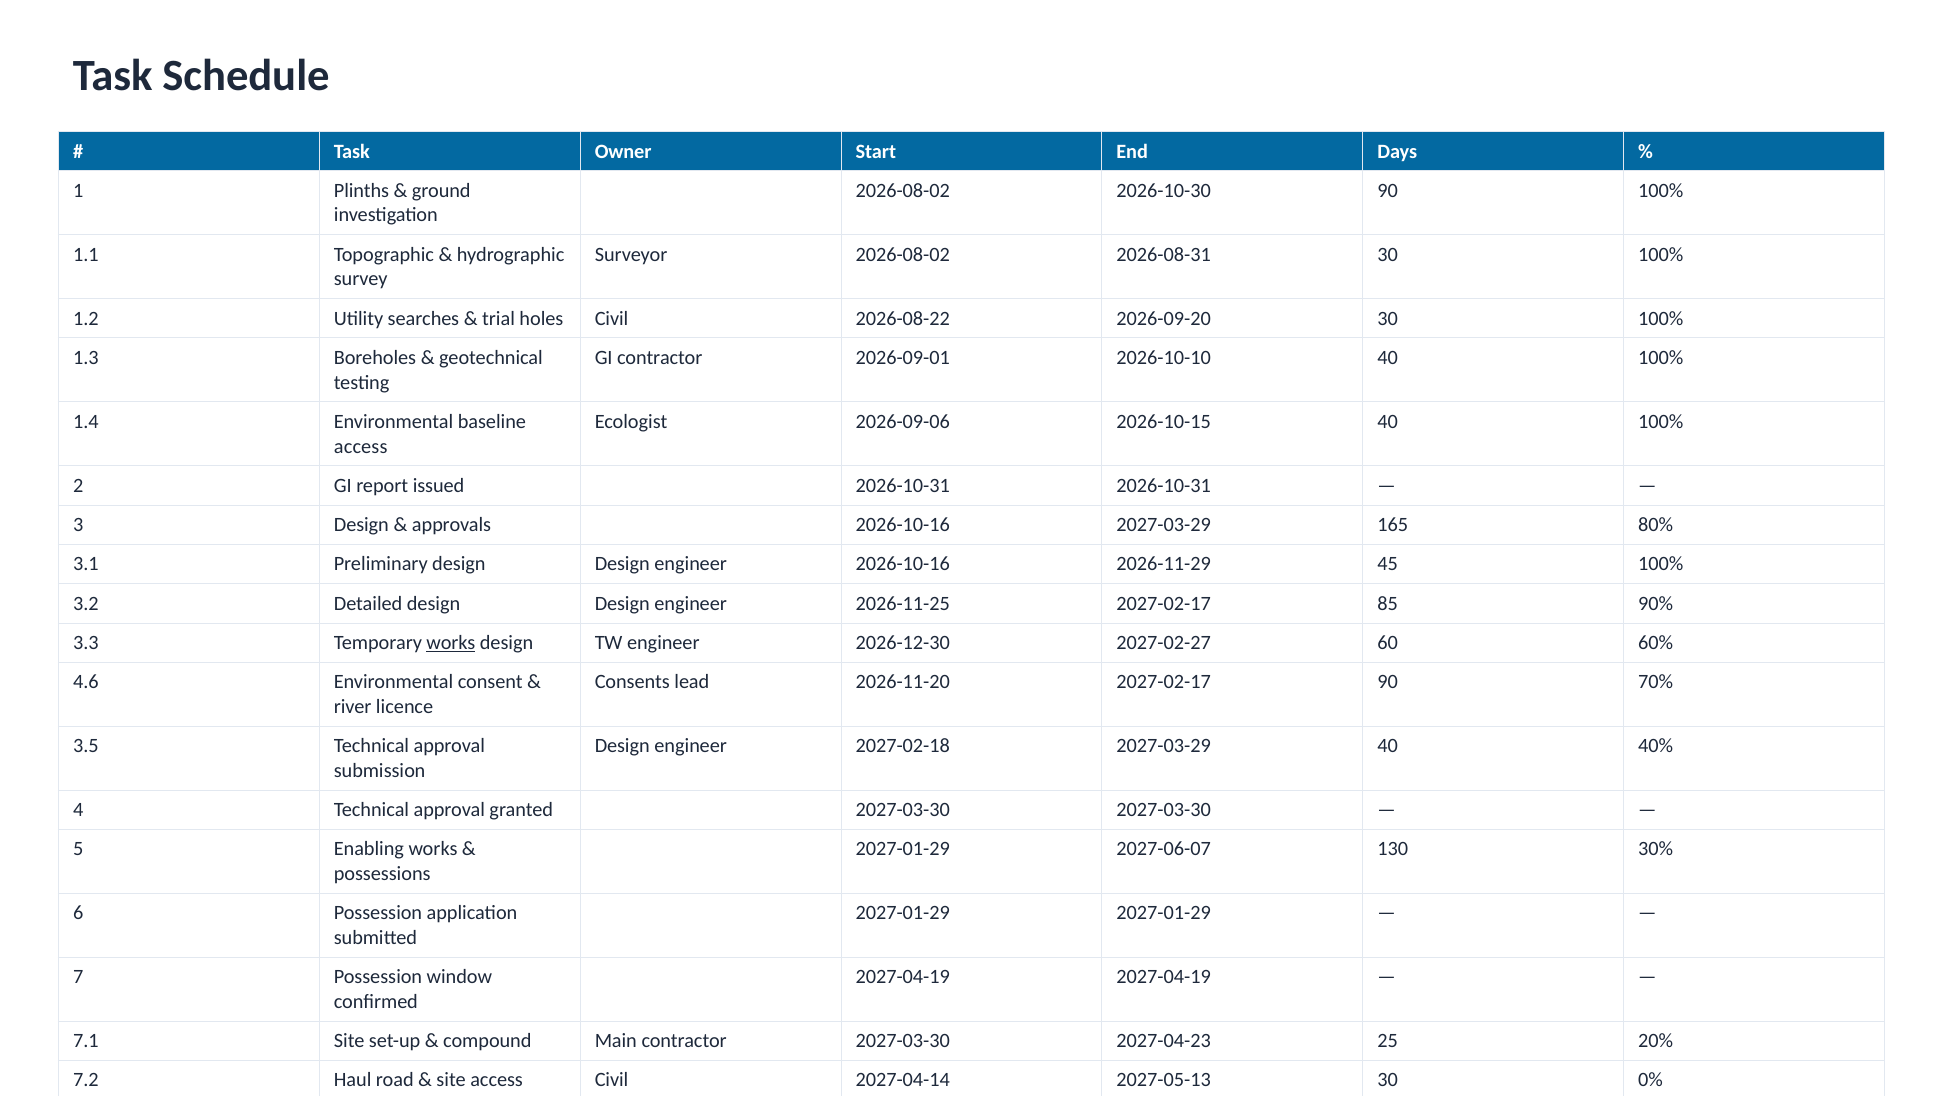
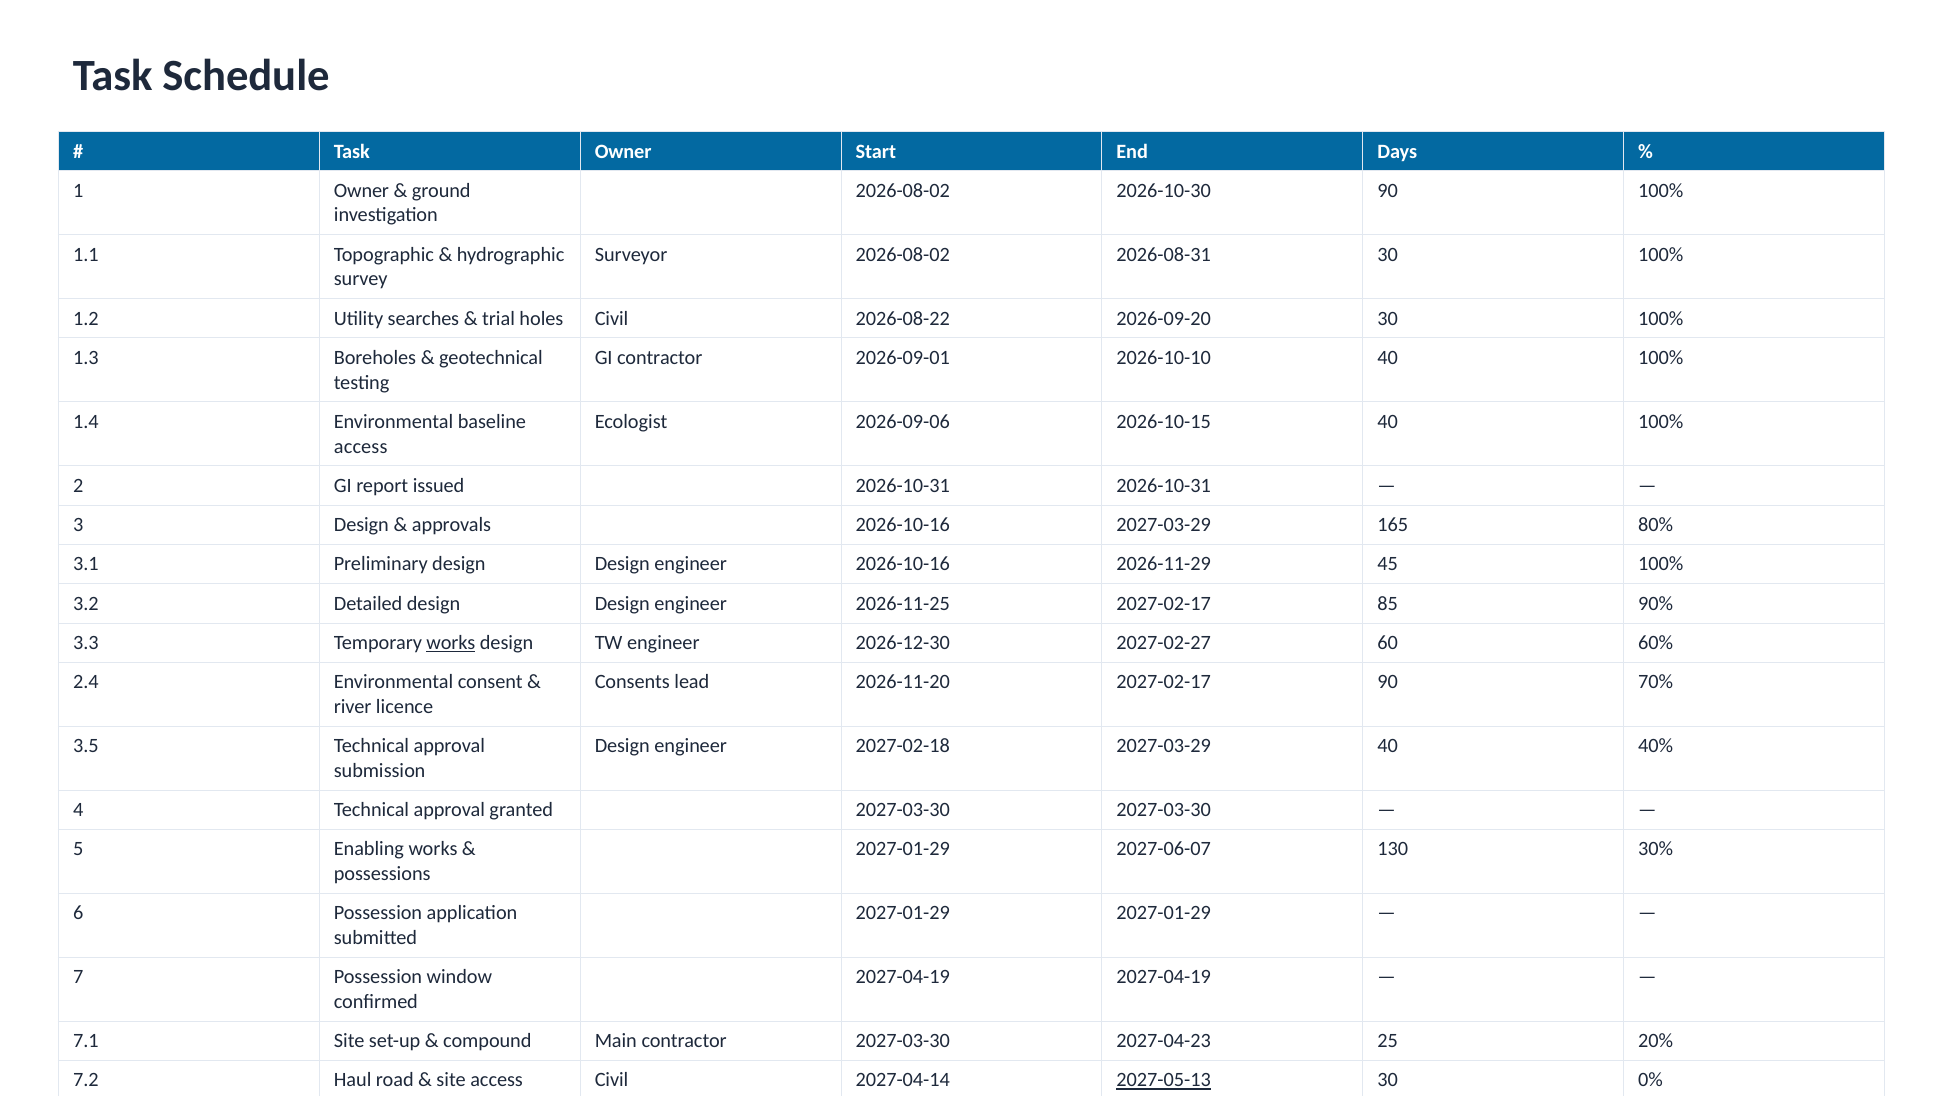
1 Plinths: Plinths -> Owner (361, 191)
4.6: 4.6 -> 2.4 (86, 682)
2027-05-13 underline: none -> present (1164, 1080)
